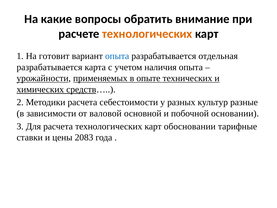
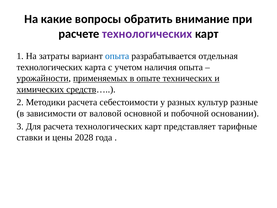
технологических colour: orange -> purple (147, 34)
готовит: готовит -> затраты (54, 56)
разрабатывается: разрабатывается -> технологических (50, 67)
обосновании: обосновании -> представляет (190, 126)
2083: 2083 -> 2028 (84, 137)
